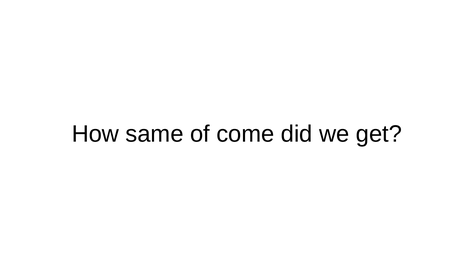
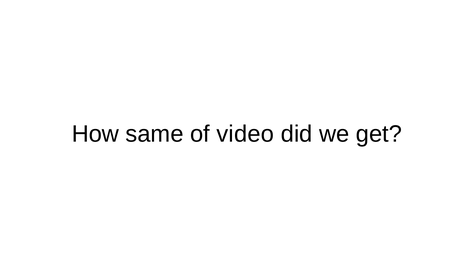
come: come -> video (245, 134)
